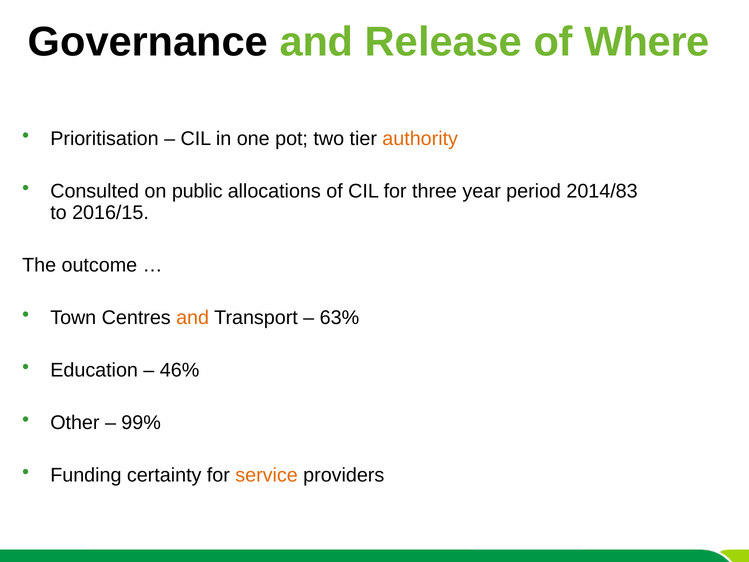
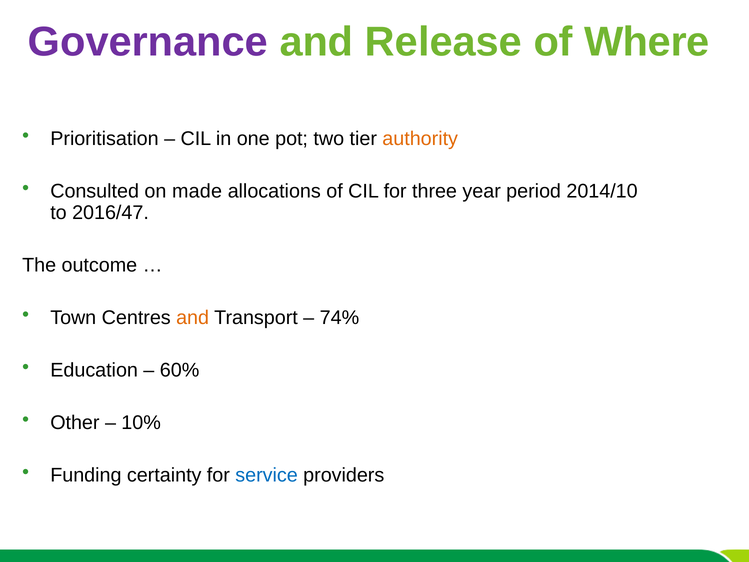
Governance colour: black -> purple (148, 42)
public: public -> made (197, 191)
2014/83: 2014/83 -> 2014/10 (602, 191)
2016/15: 2016/15 -> 2016/47 (110, 212)
63%: 63% -> 74% (339, 317)
46%: 46% -> 60% (180, 370)
99%: 99% -> 10% (141, 422)
service colour: orange -> blue (267, 475)
